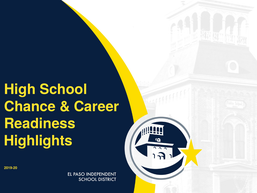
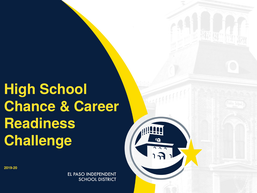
Highlights: Highlights -> Challenge (38, 141)
